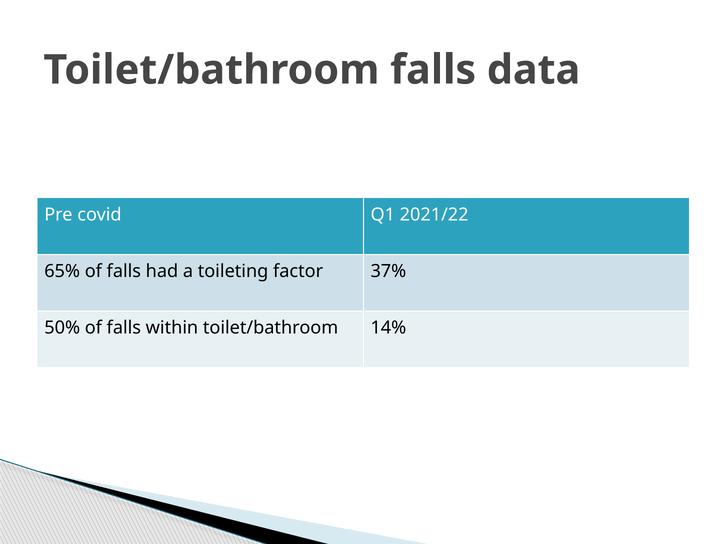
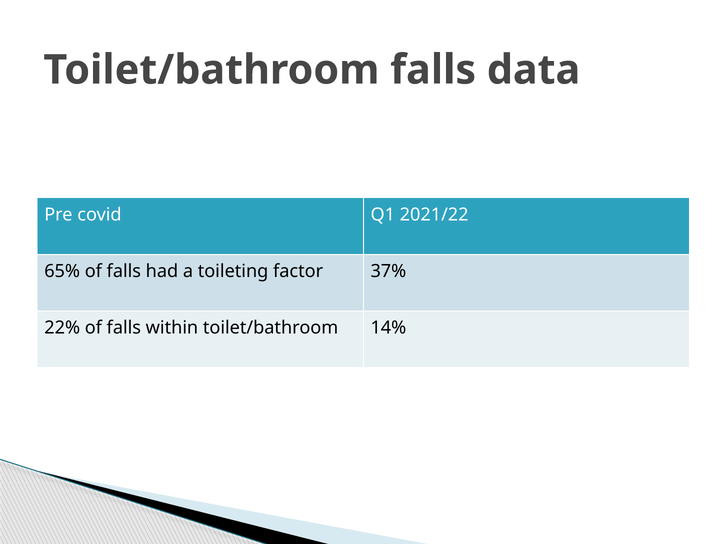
50%: 50% -> 22% (62, 328)
